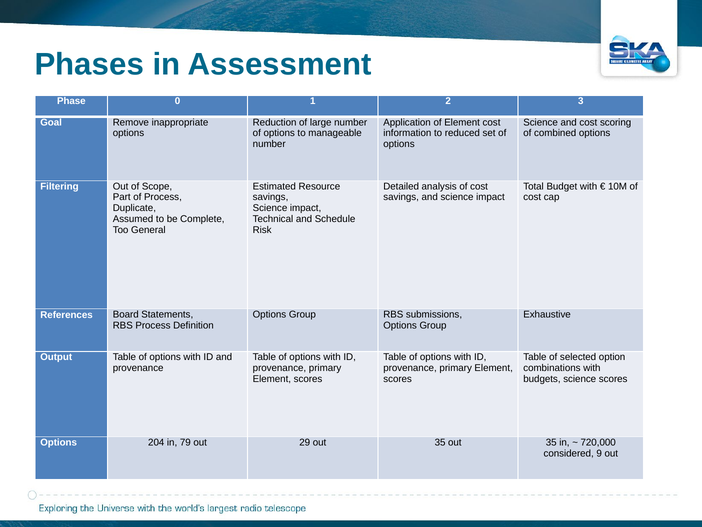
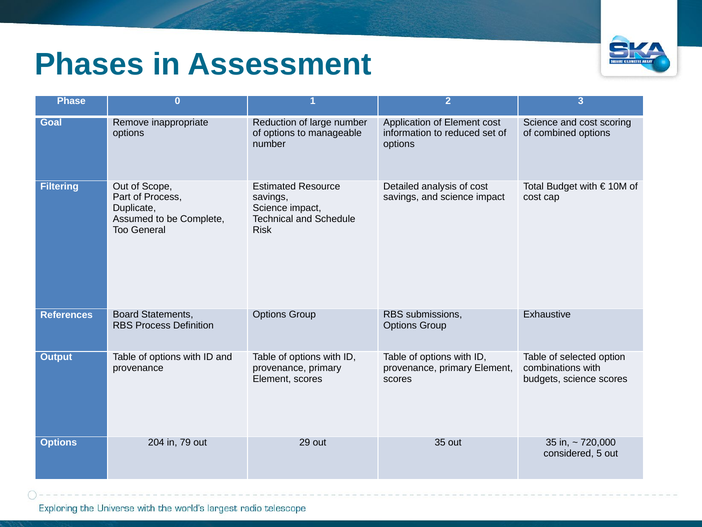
9: 9 -> 5 (599, 453)
